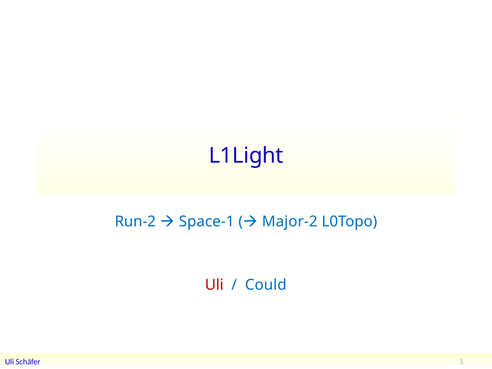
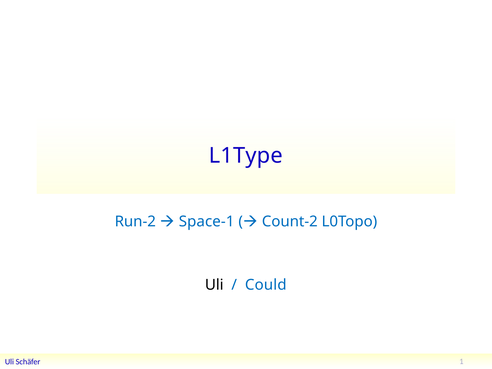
L1Light: L1Light -> L1Type (246, 156)
Major-2: Major-2 -> Count-2 (290, 222)
Uli colour: red -> black (214, 285)
